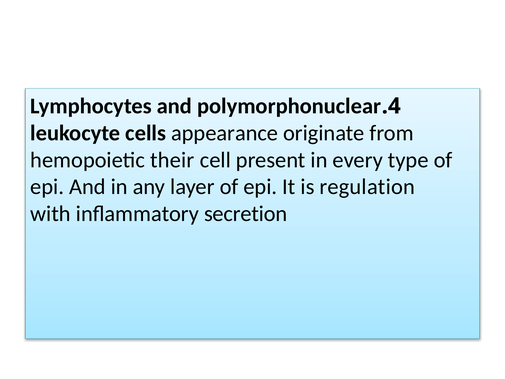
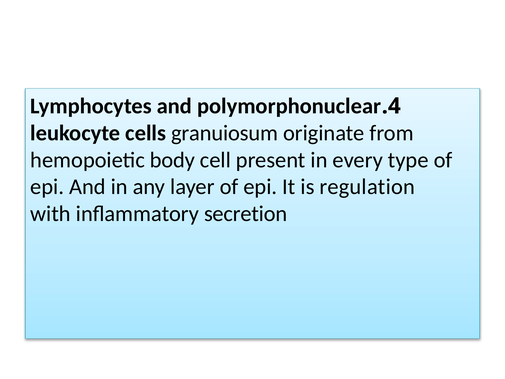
appearance: appearance -> granuiosum (225, 133)
their: their -> body (172, 160)
